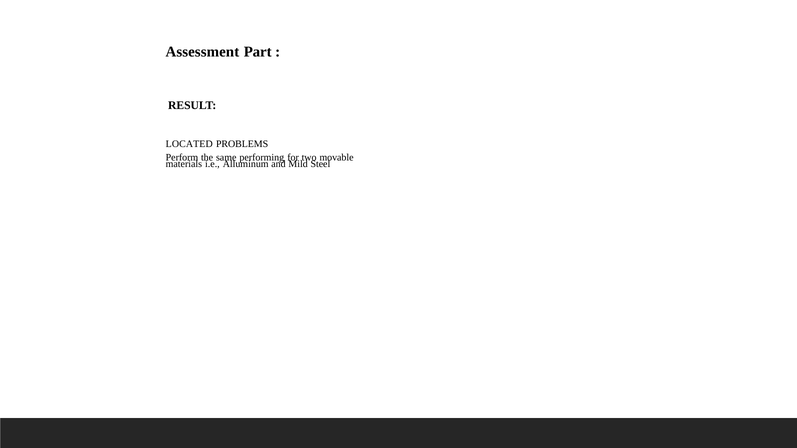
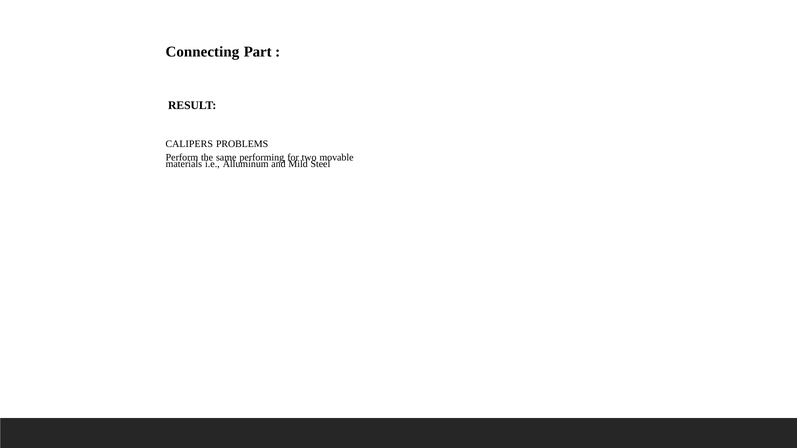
Assessment: Assessment -> Connecting (202, 52)
LOCATED: LOCATED -> CALIPERS (189, 144)
